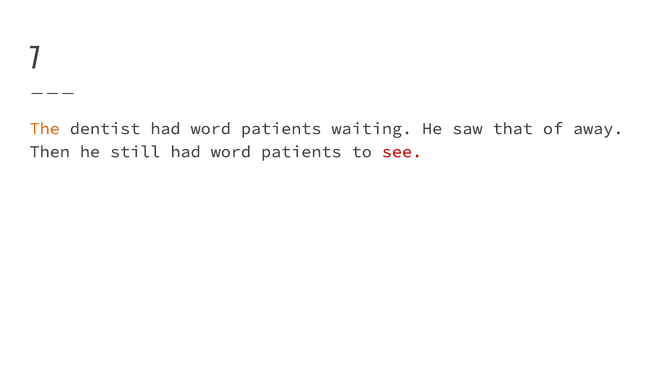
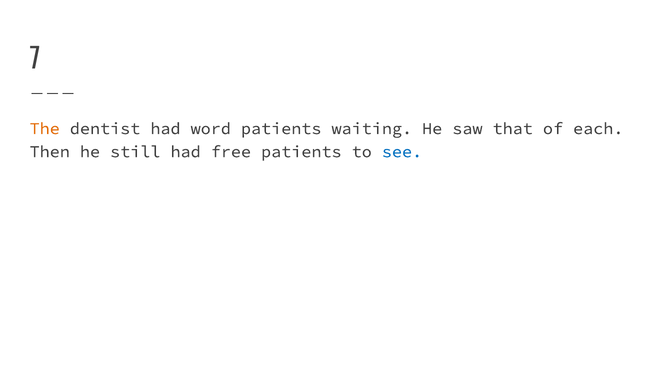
away: away -> each (598, 129)
still had word: word -> free (231, 152)
see colour: red -> blue (402, 152)
